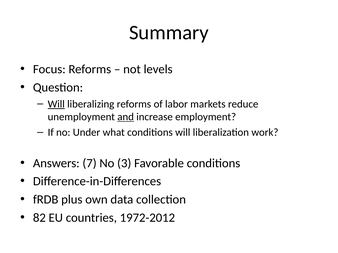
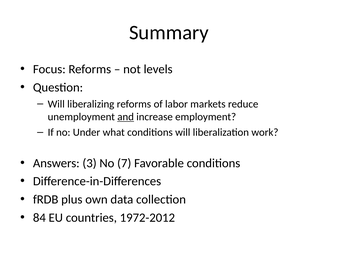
Will underline: present -> none (56, 104)
7: 7 -> 3 (90, 163)
3: 3 -> 7 (124, 163)
82: 82 -> 84 (39, 218)
